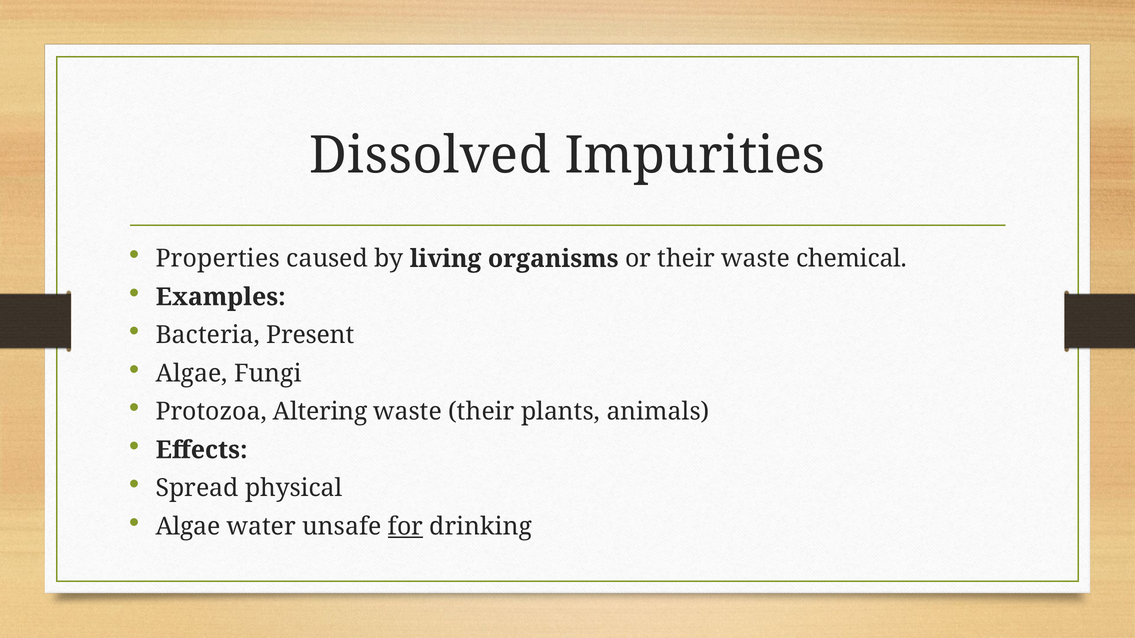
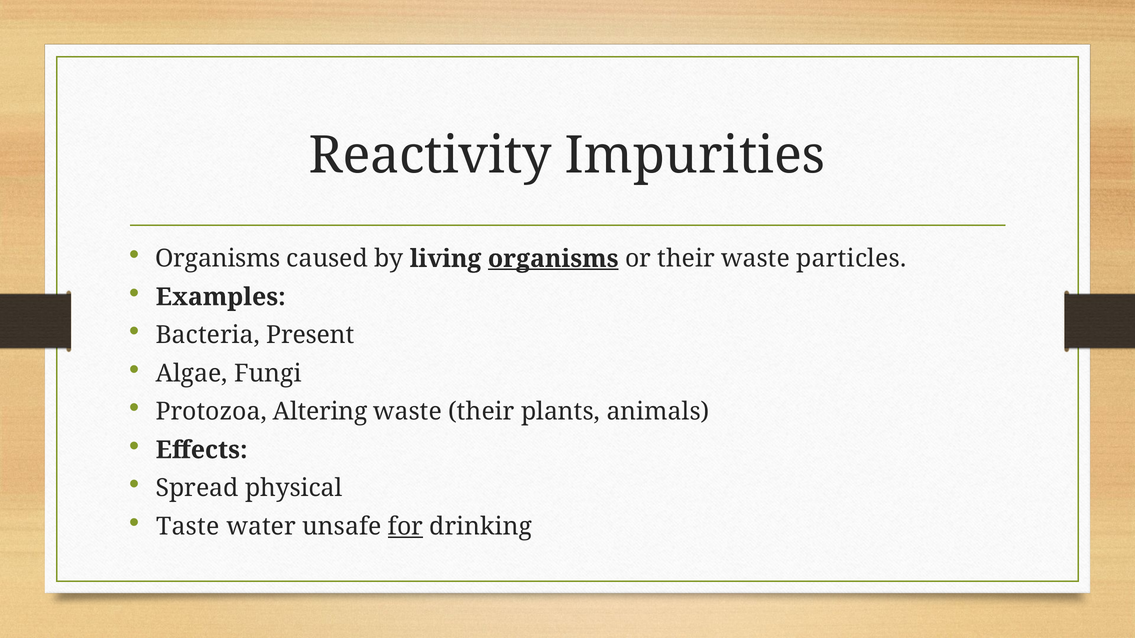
Dissolved: Dissolved -> Reactivity (430, 156)
Properties: Properties -> Organisms (218, 259)
organisms underline: none -> present (553, 259)
chemical: chemical -> particles (851, 259)
Algae: Algae -> Taste (188, 527)
